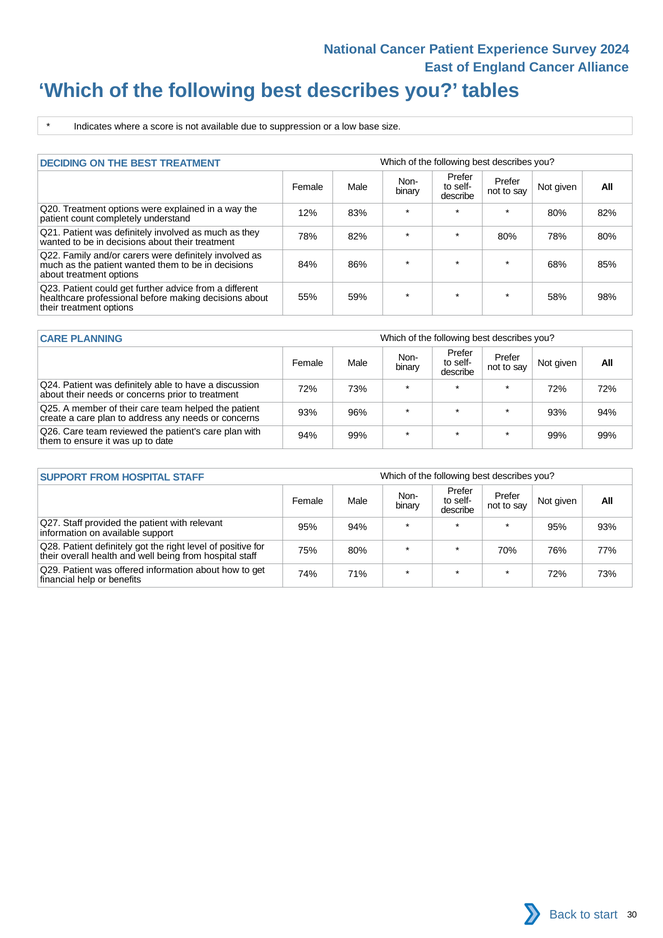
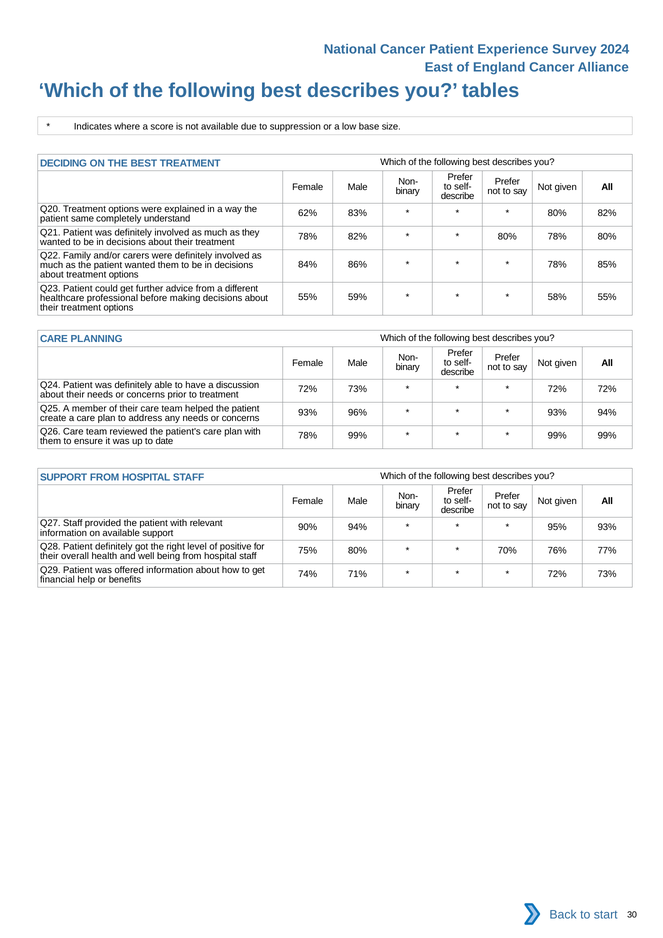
12%: 12% -> 62% (308, 213)
count: count -> same (82, 219)
68%: 68% -> 78% (557, 265)
58% 98%: 98% -> 55% (607, 297)
94%: 94% -> 78% (308, 436)
95%: 95% -> 90% (308, 527)
